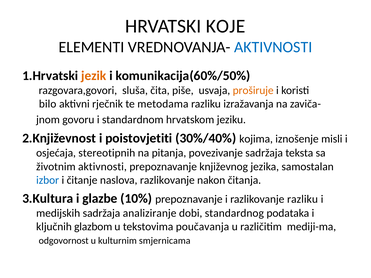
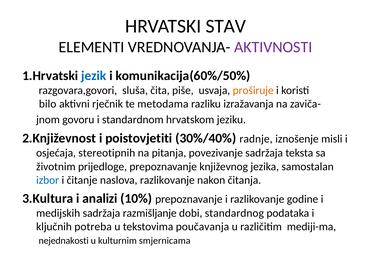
KOJE: KOJE -> STAV (226, 26)
AKTIVNOSTI colour: blue -> purple (273, 47)
jezik colour: orange -> blue (94, 76)
kojima: kojima -> radnje (256, 139)
životnim aktivnosti: aktivnosti -> prijedloge (103, 167)
glazbe: glazbe -> analizi (100, 199)
razlikovanje razliku: razliku -> godine (303, 199)
analiziranje: analiziranje -> razmišljanje (150, 213)
glazbom: glazbom -> potreba (93, 227)
odgovornost: odgovornost -> nejednakosti (64, 241)
